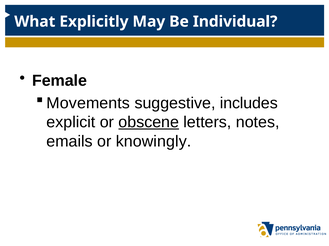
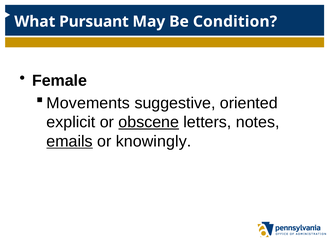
Explicitly: Explicitly -> Pursuant (94, 22)
Individual: Individual -> Condition (235, 22)
includes: includes -> oriented (249, 103)
emails underline: none -> present (70, 142)
